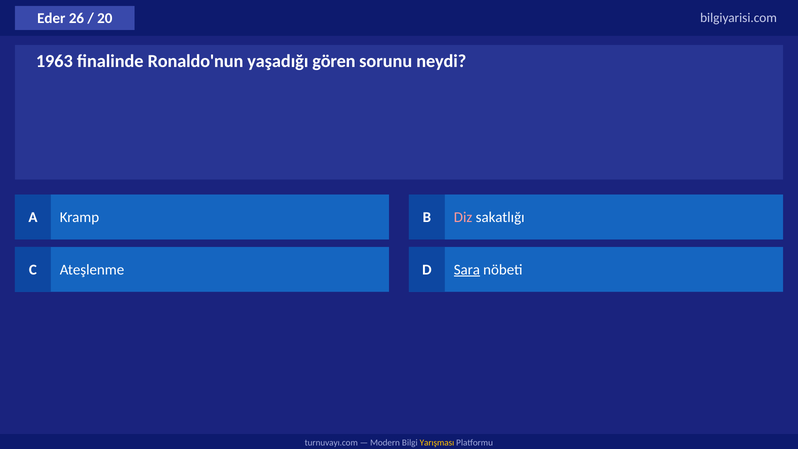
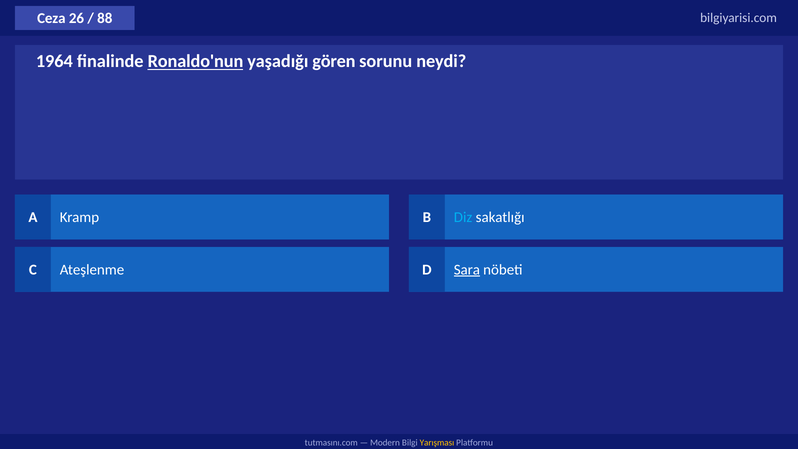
Eder: Eder -> Ceza (51, 18)
20: 20 -> 88 (105, 18)
1963: 1963 -> 1964 (54, 61)
Ronaldo'nun underline: none -> present (196, 61)
Diz colour: pink -> light blue (463, 217)
turnuvayı.com: turnuvayı.com -> tutmasını.com (331, 443)
